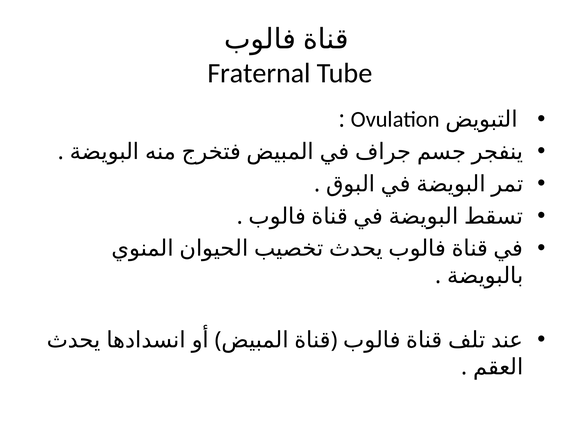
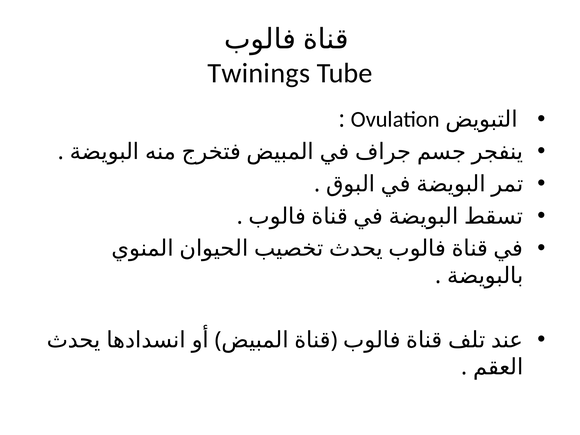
Fraternal: Fraternal -> Twinings (259, 73)
